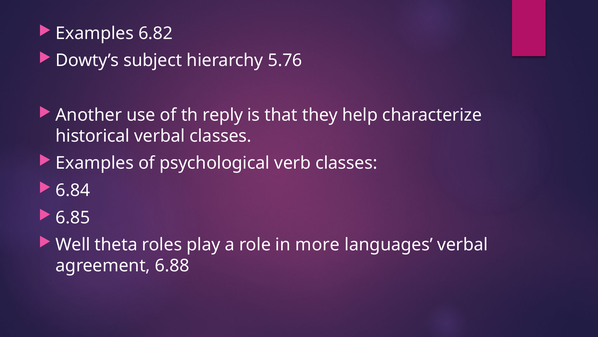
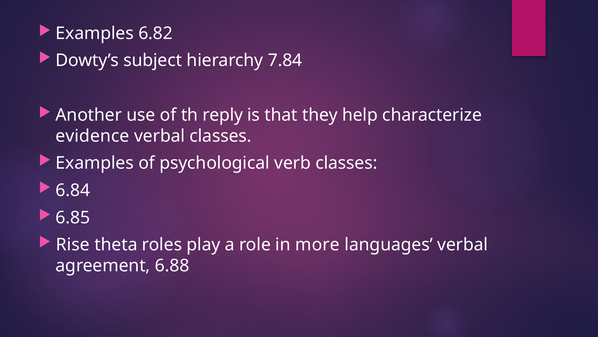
5.76: 5.76 -> 7.84 (285, 60)
historical: historical -> evidence (93, 136)
Well: Well -> Rise (73, 244)
